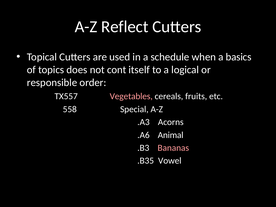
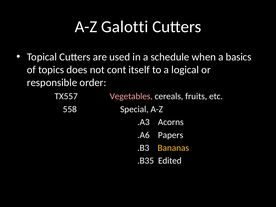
Reflect: Reflect -> Galotti (125, 27)
Animal: Animal -> Papers (171, 135)
Bananas colour: pink -> yellow (173, 148)
Vowel: Vowel -> Edited (170, 161)
